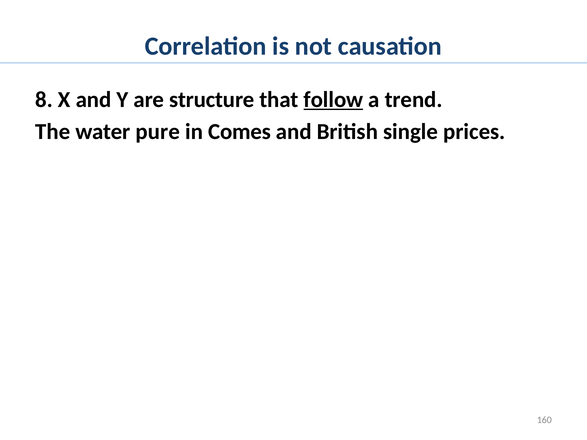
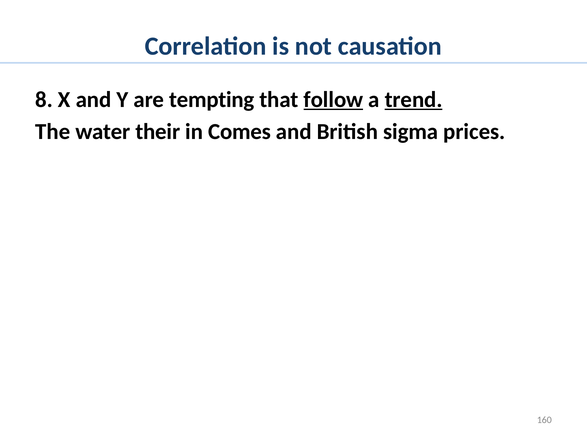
structure: structure -> tempting (212, 100)
trend underline: none -> present (414, 100)
pure: pure -> their (158, 132)
single: single -> sigma (411, 132)
